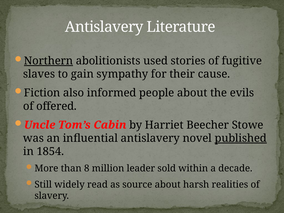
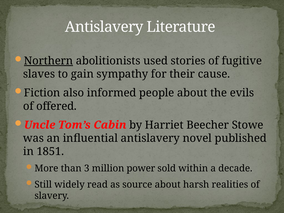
published underline: present -> none (241, 138)
1854: 1854 -> 1851 (50, 151)
8: 8 -> 3 (87, 168)
leader: leader -> power (141, 168)
